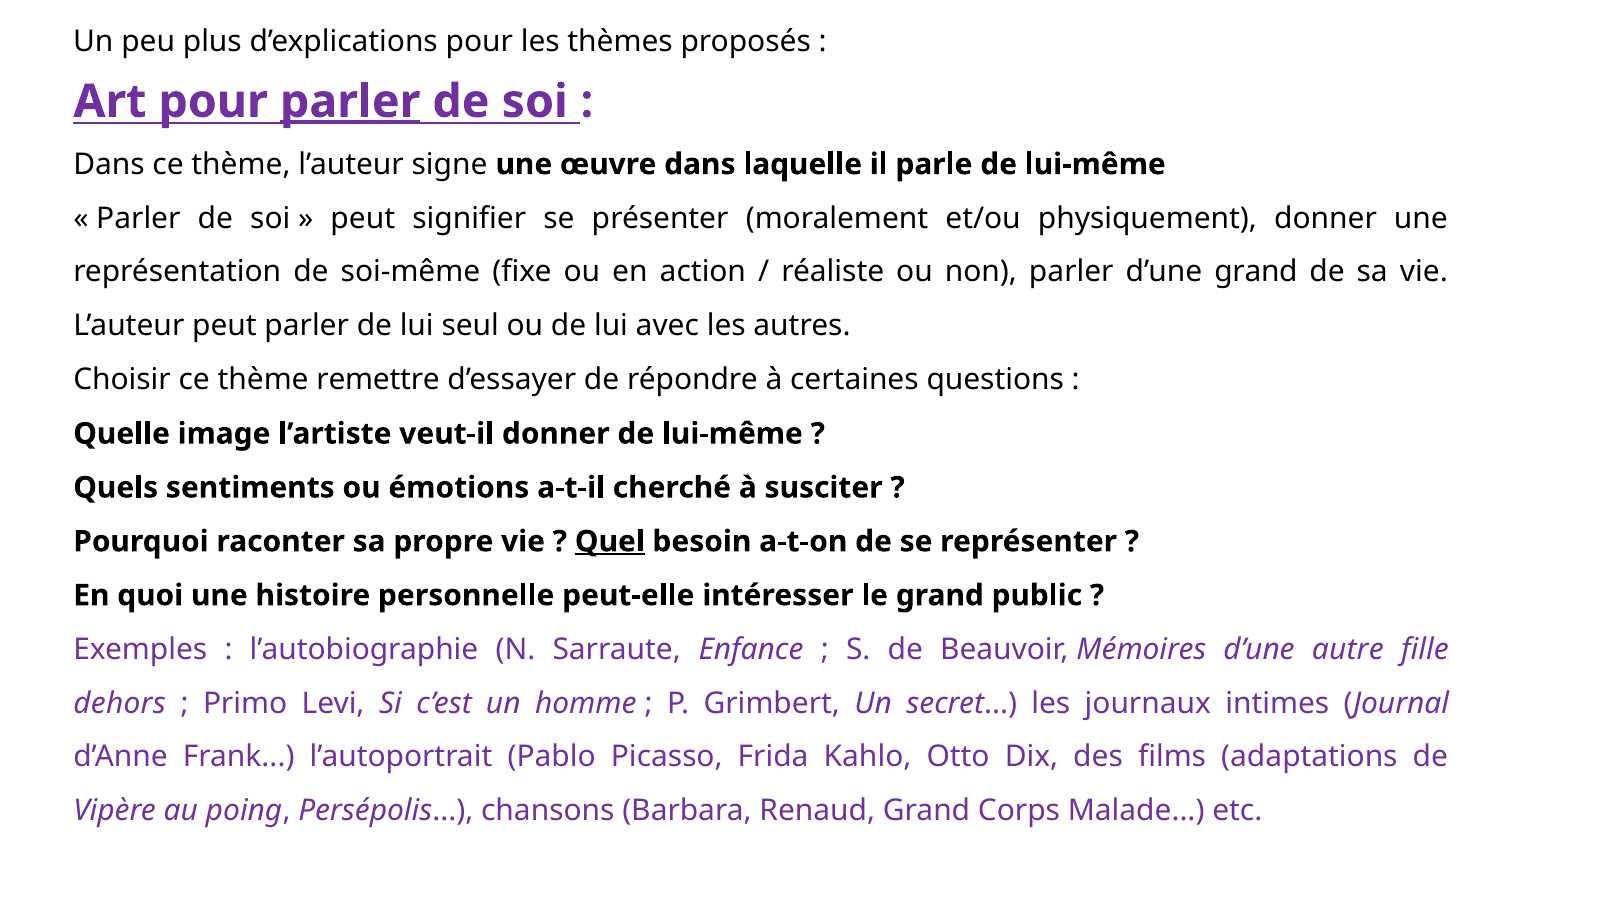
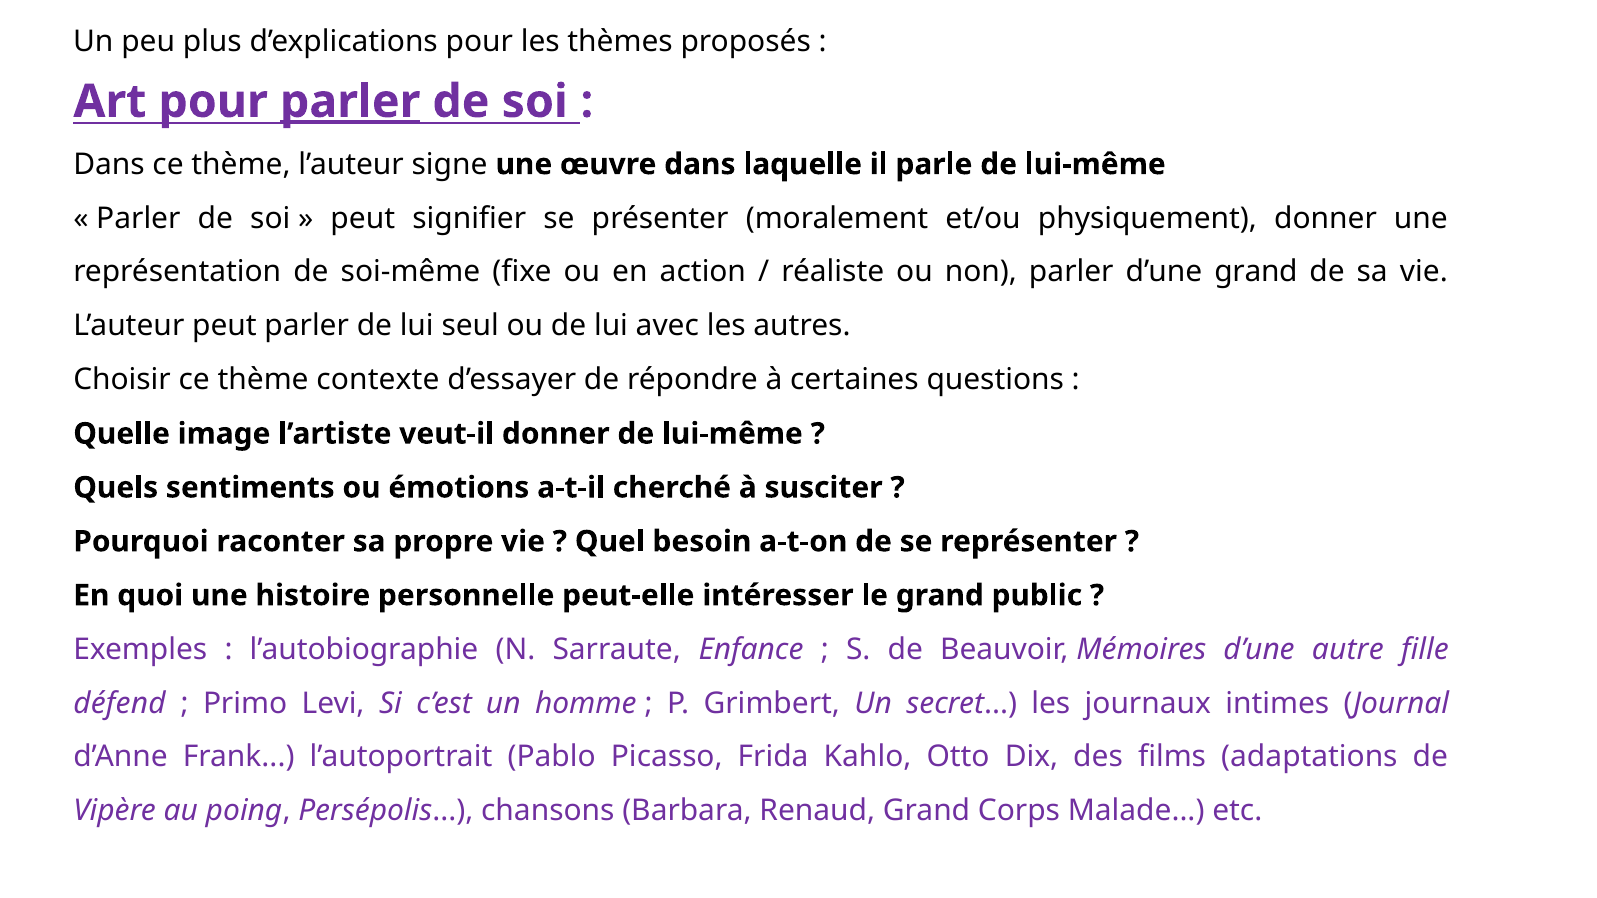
remettre: remettre -> contexte (378, 380)
Quel underline: present -> none (610, 542)
dehors: dehors -> défend (120, 703)
